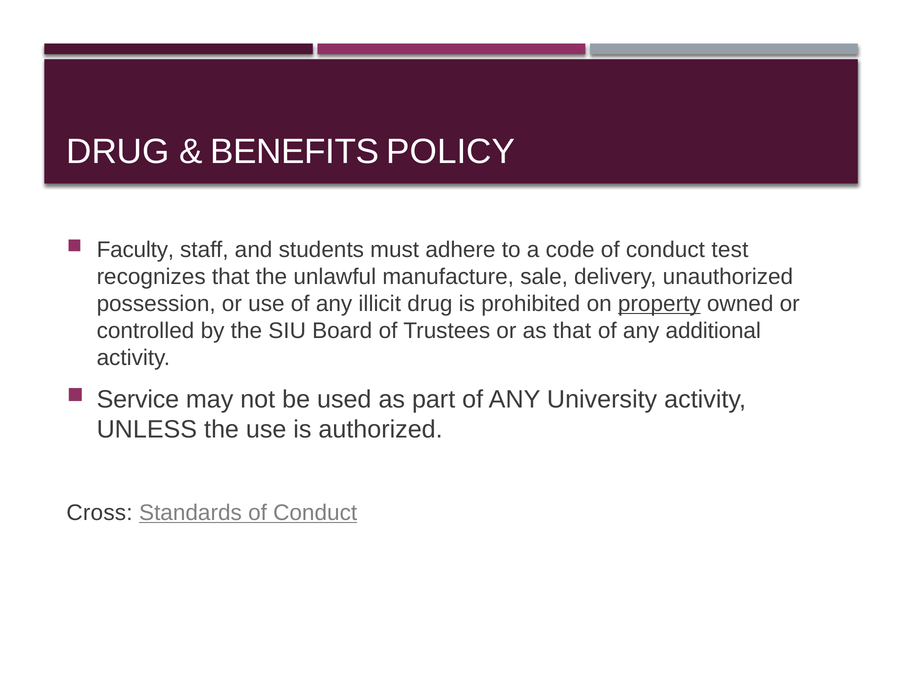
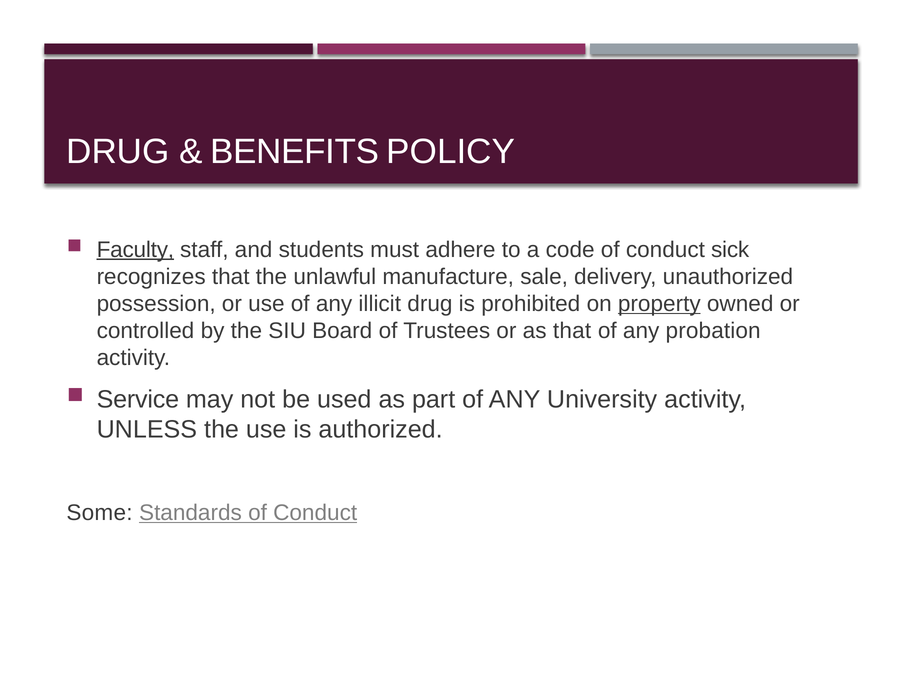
Faculty underline: none -> present (135, 250)
test: test -> sick (730, 250)
additional: additional -> probation (713, 331)
Cross: Cross -> Some (99, 513)
